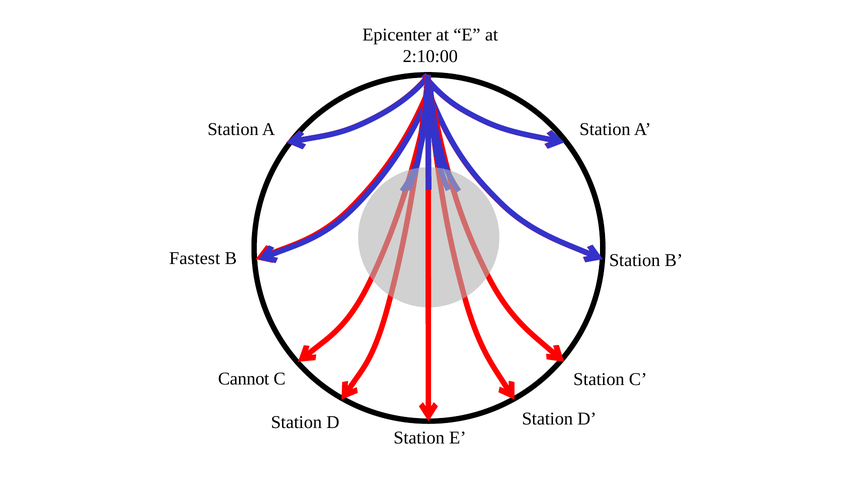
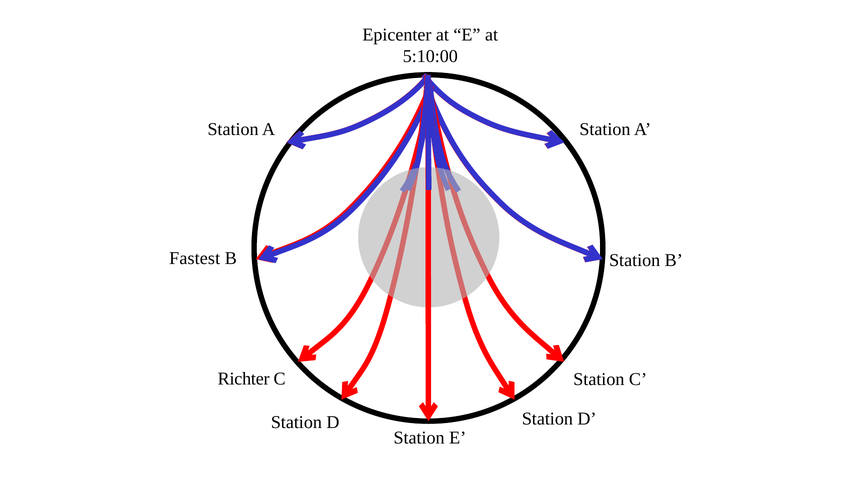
2:10:00: 2:10:00 -> 5:10:00 (430, 56)
Cannot: Cannot -> Richter (244, 379)
